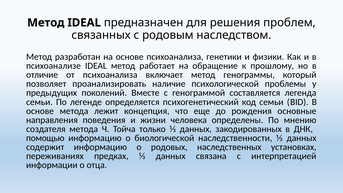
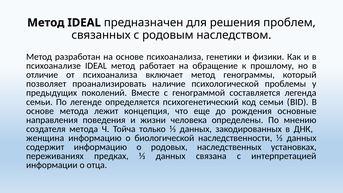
помощью: помощью -> женщина (45, 138)
